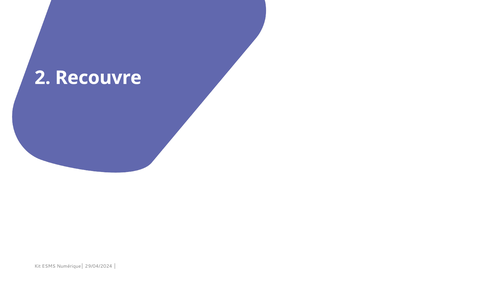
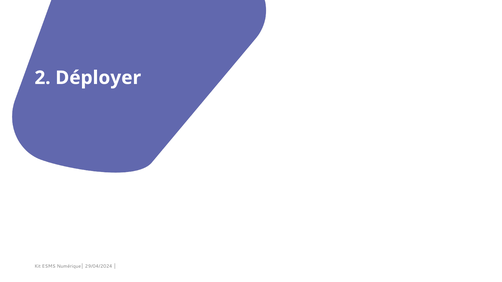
Recouvre: Recouvre -> Déployer (98, 78)
